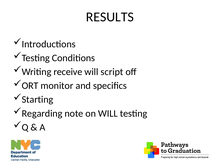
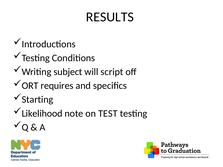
receive: receive -> subject (68, 72)
monitor: monitor -> requires (57, 86)
Regarding: Regarding -> Likelihood (42, 114)
on WILL: WILL -> TEST (108, 114)
